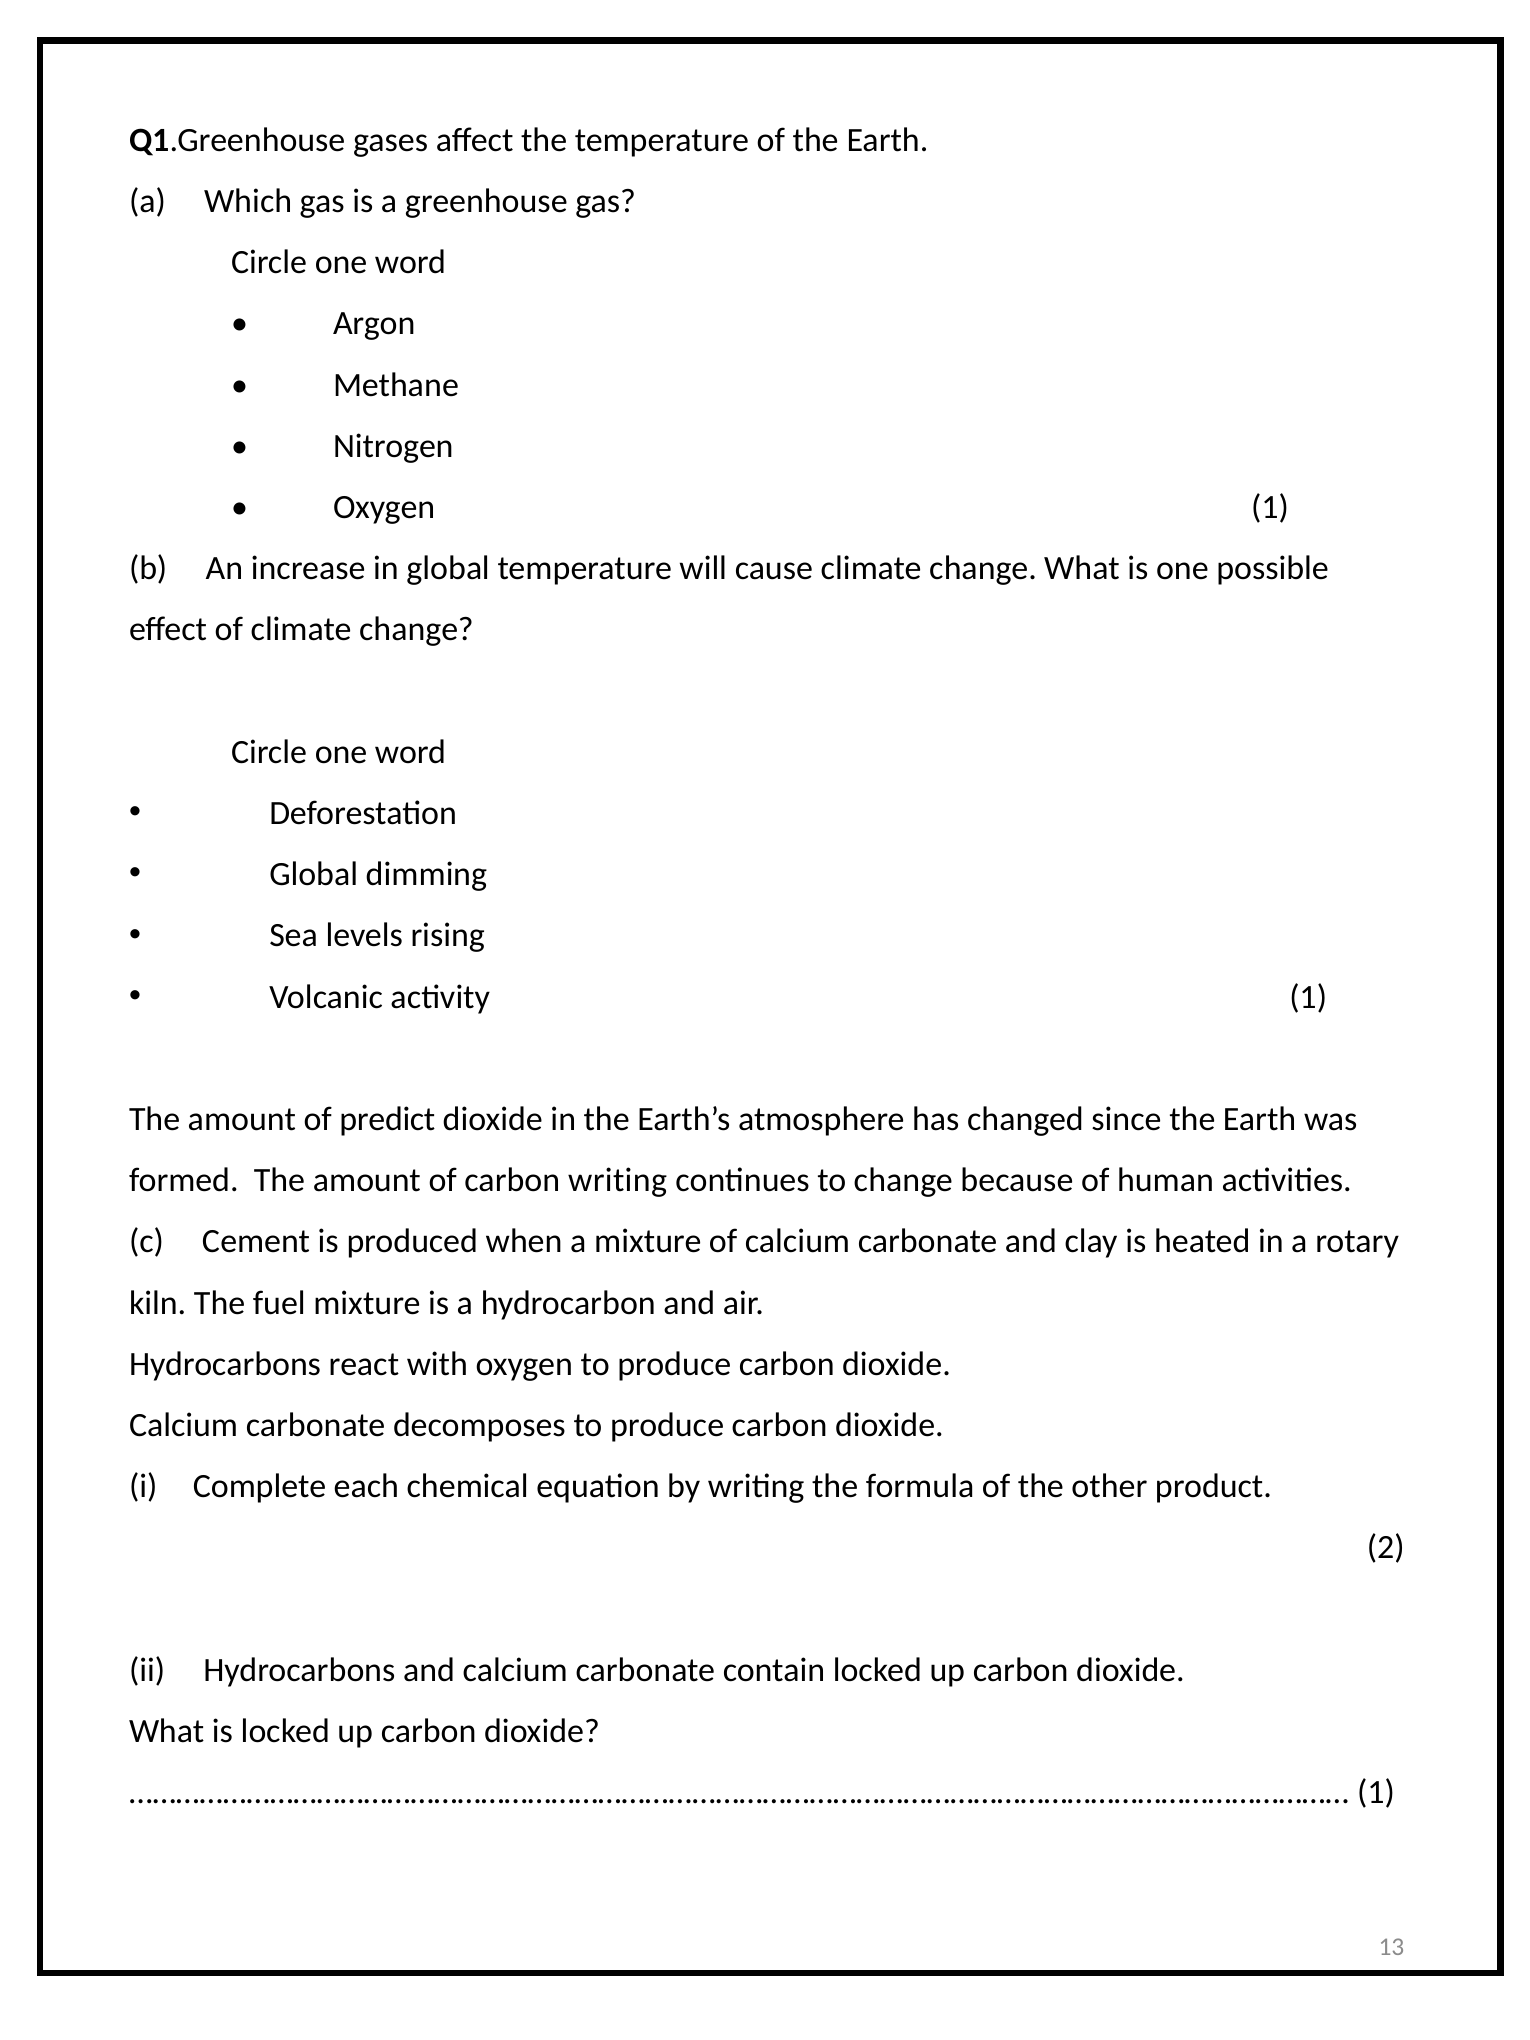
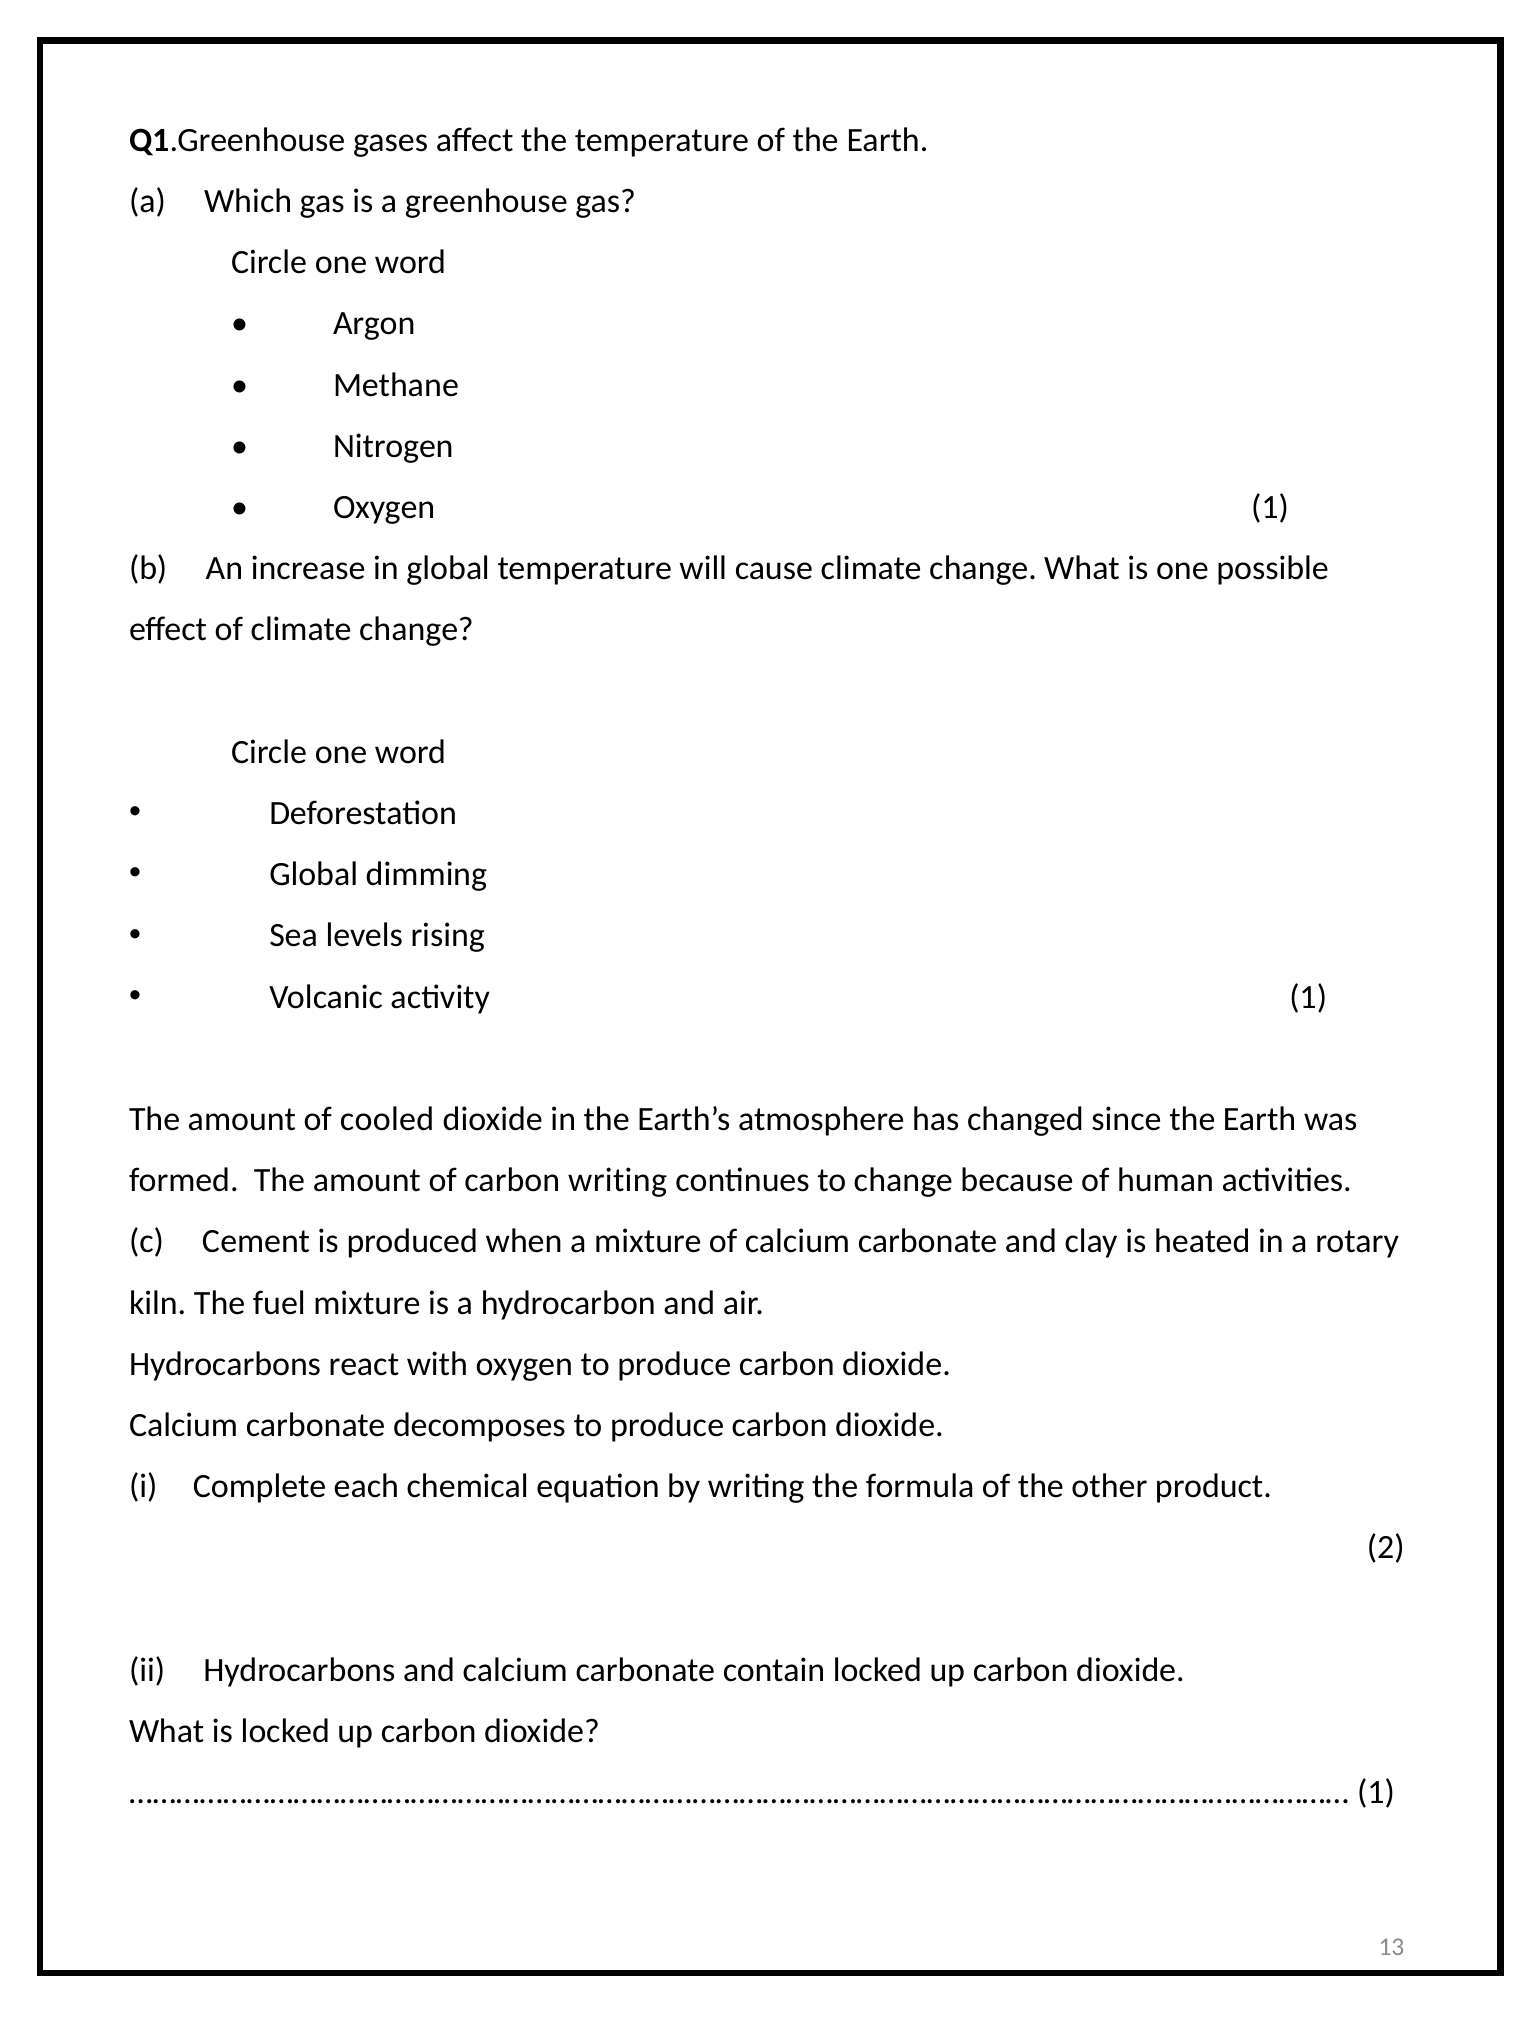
predict: predict -> cooled (387, 1119)
